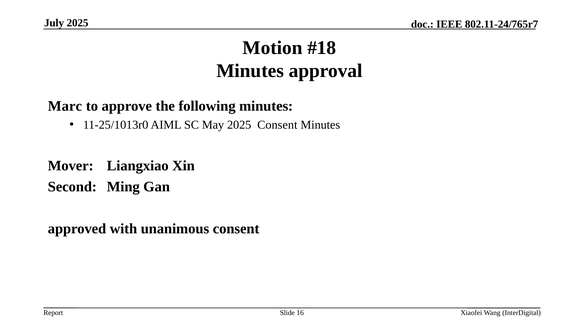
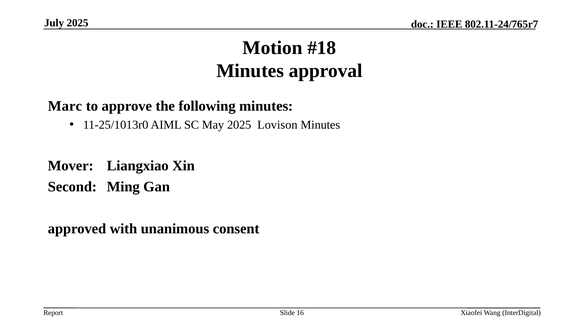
2025 Consent: Consent -> Lovison (277, 125)
